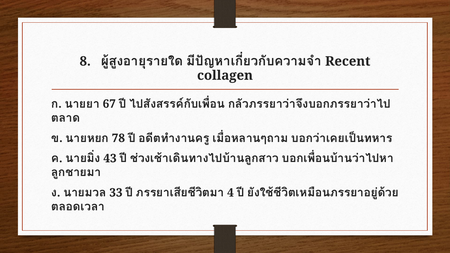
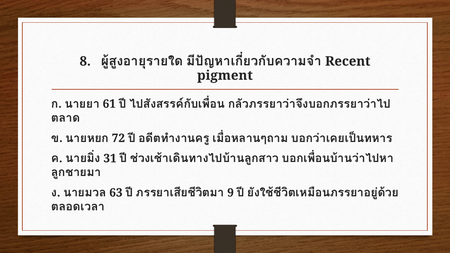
collagen: collagen -> pigment (225, 75)
67: 67 -> 61 (109, 104)
78: 78 -> 72 (118, 138)
43: 43 -> 31 (110, 158)
33: 33 -> 63 (116, 193)
4: 4 -> 9 (230, 193)
